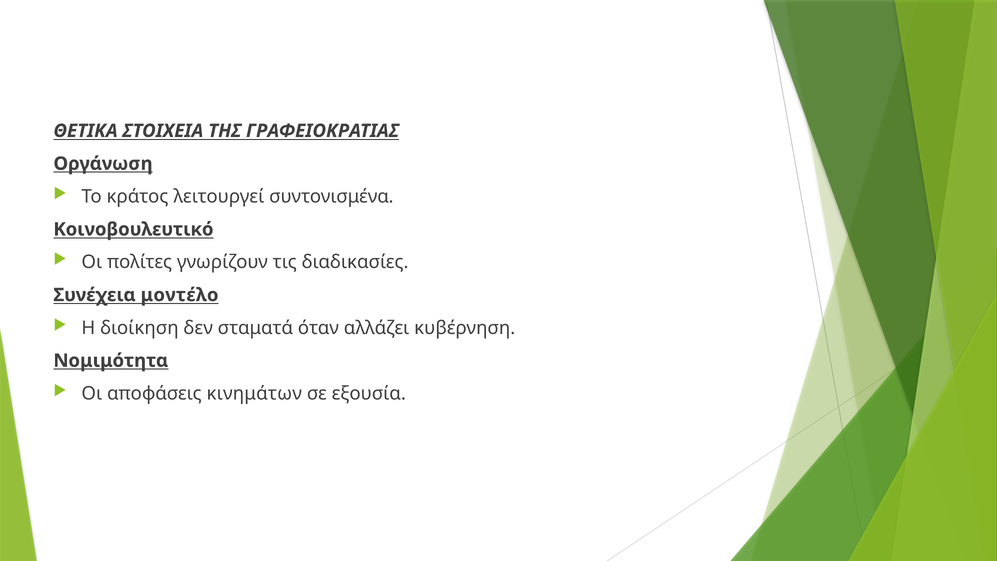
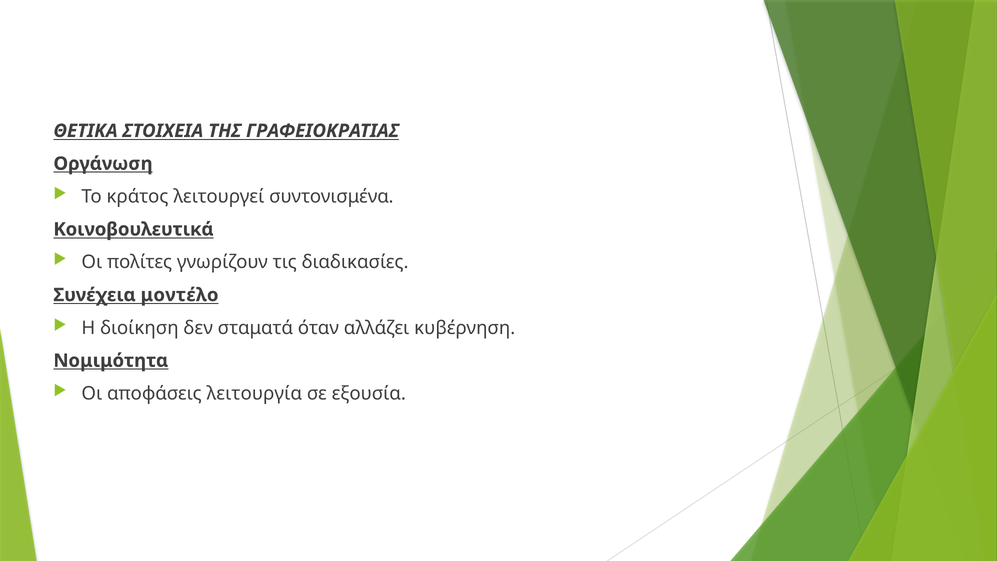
Κοινοβουλευτικό: Κοινοβουλευτικό -> Κοινοβουλευτικά (133, 229)
κινημάτων: κινημάτων -> λειτουργία (254, 393)
